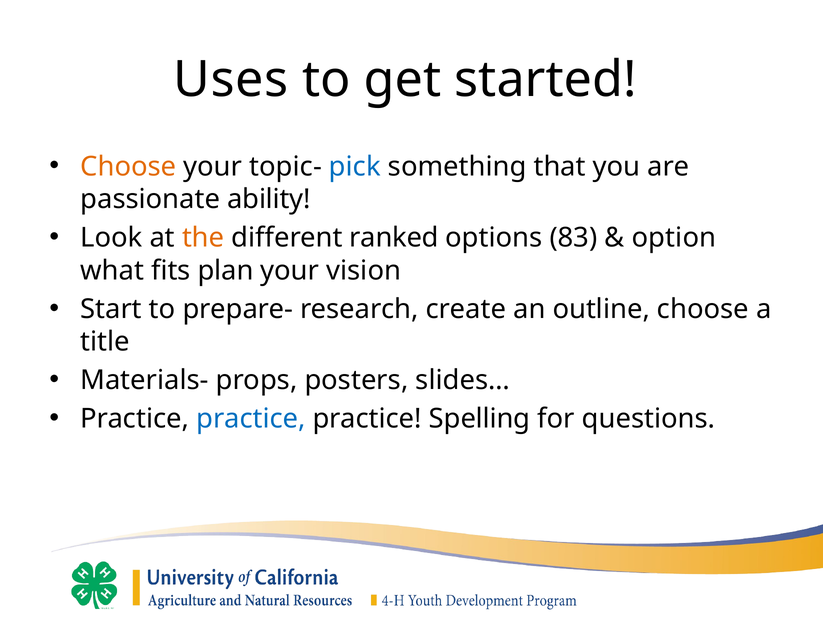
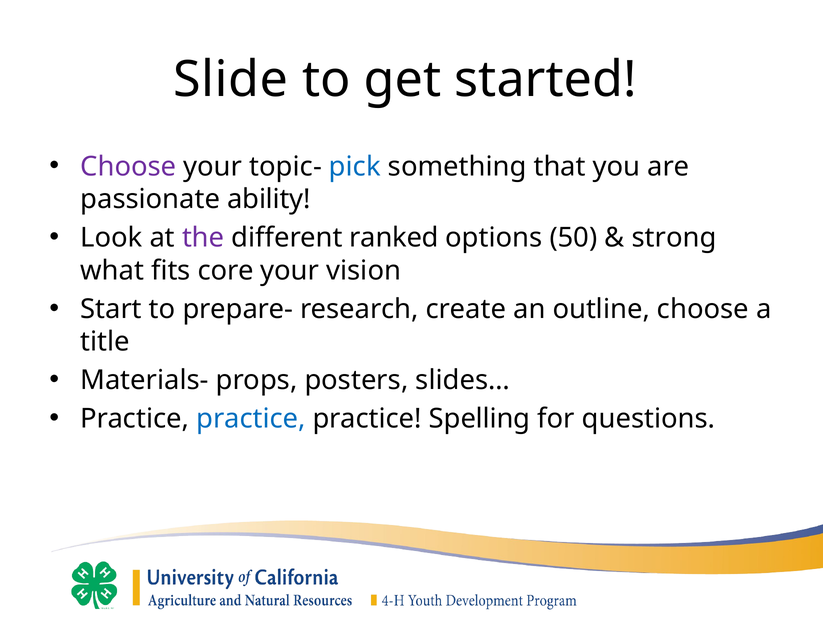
Uses: Uses -> Slide (231, 80)
Choose colour: orange -> purple (128, 167)
the colour: orange -> purple (203, 238)
83: 83 -> 50 (573, 238)
option: option -> strong (674, 238)
plan: plan -> core (226, 271)
